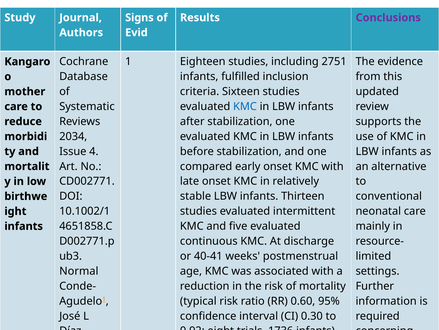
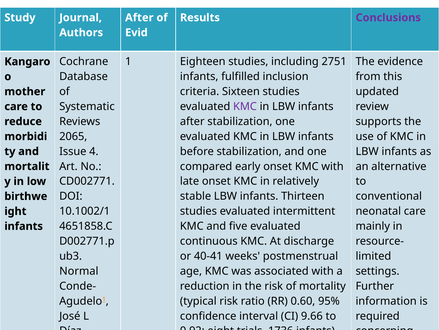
Signs: Signs -> After (139, 18)
KMC colour: blue -> purple (245, 106)
2034: 2034 -> 2065 (73, 136)
0.30: 0.30 -> 9.66 (312, 315)
